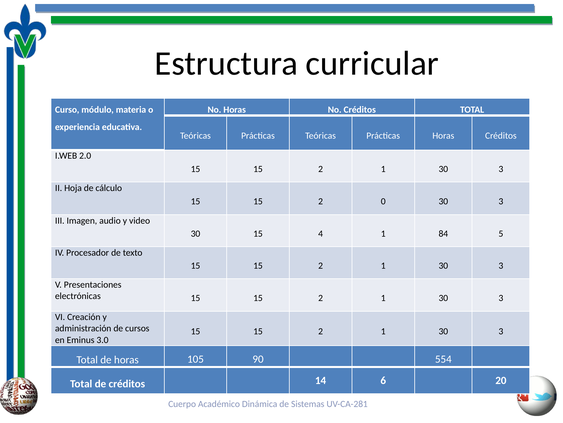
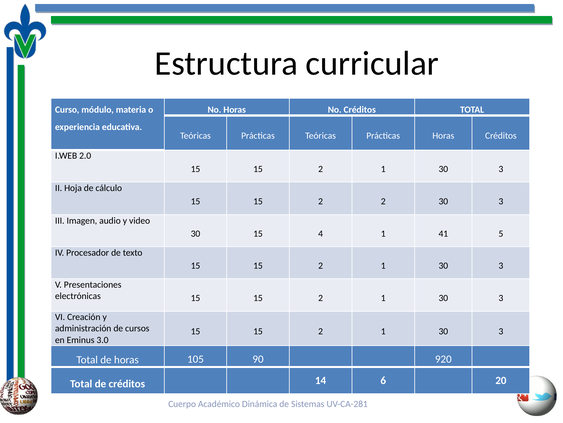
2 0: 0 -> 2 (383, 201)
84: 84 -> 41 (443, 233)
554: 554 -> 920 (443, 358)
